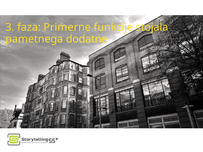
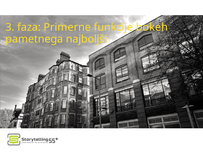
stojala: stojala -> bokeh (152, 27)
dodatne: dodatne -> najboljši (87, 39)
